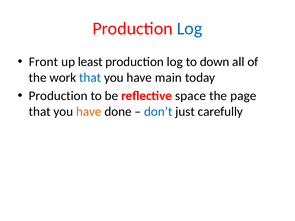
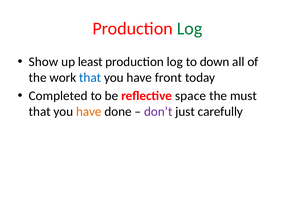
Log colour: blue -> green (190, 29)
Front: Front -> Show (44, 62)
main: main -> front (168, 78)
Production: Production -> Completed (58, 96)
page: page -> must (243, 96)
don’t colour: blue -> purple (158, 112)
